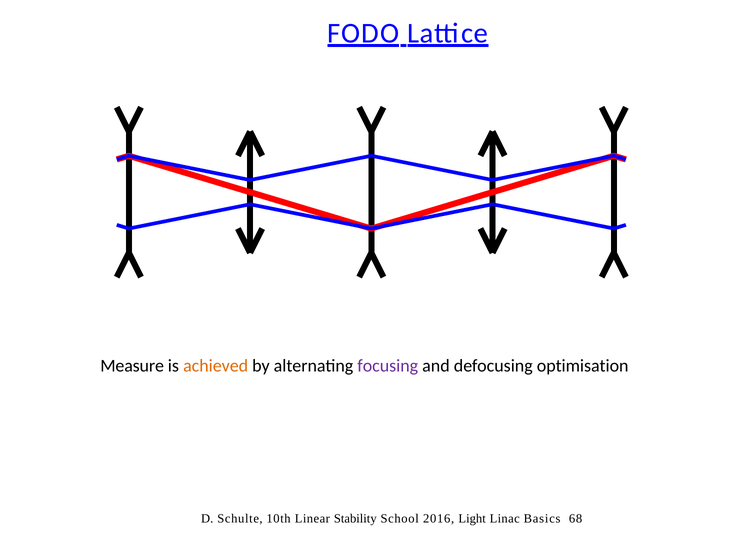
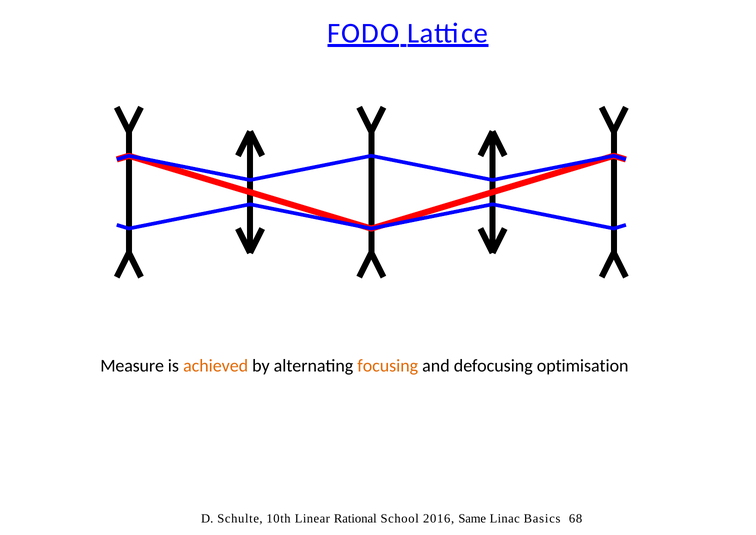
focusing colour: purple -> orange (388, 365)
Stability: Stability -> Rational (355, 518)
Light: Light -> Same (472, 518)
